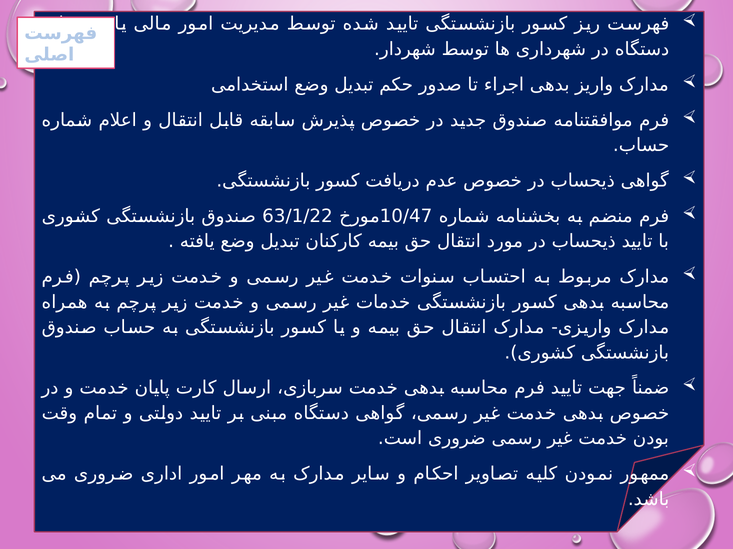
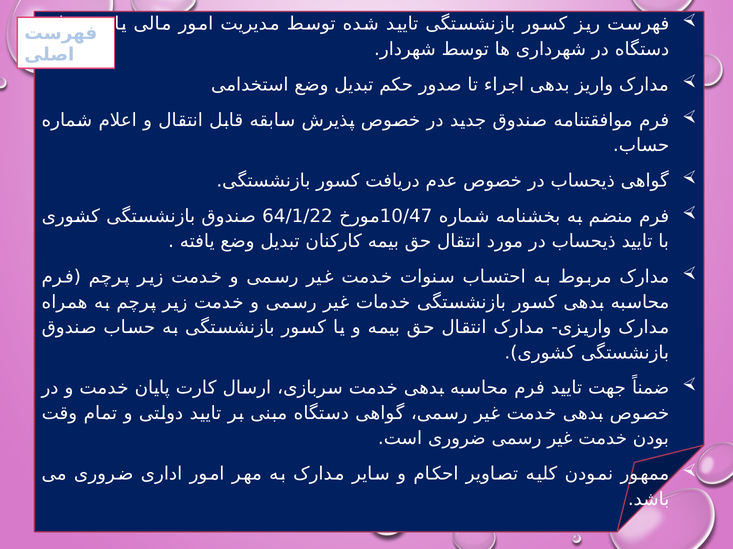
63/1/22: 63/1/22 -> 64/1/22 (297, 216)
